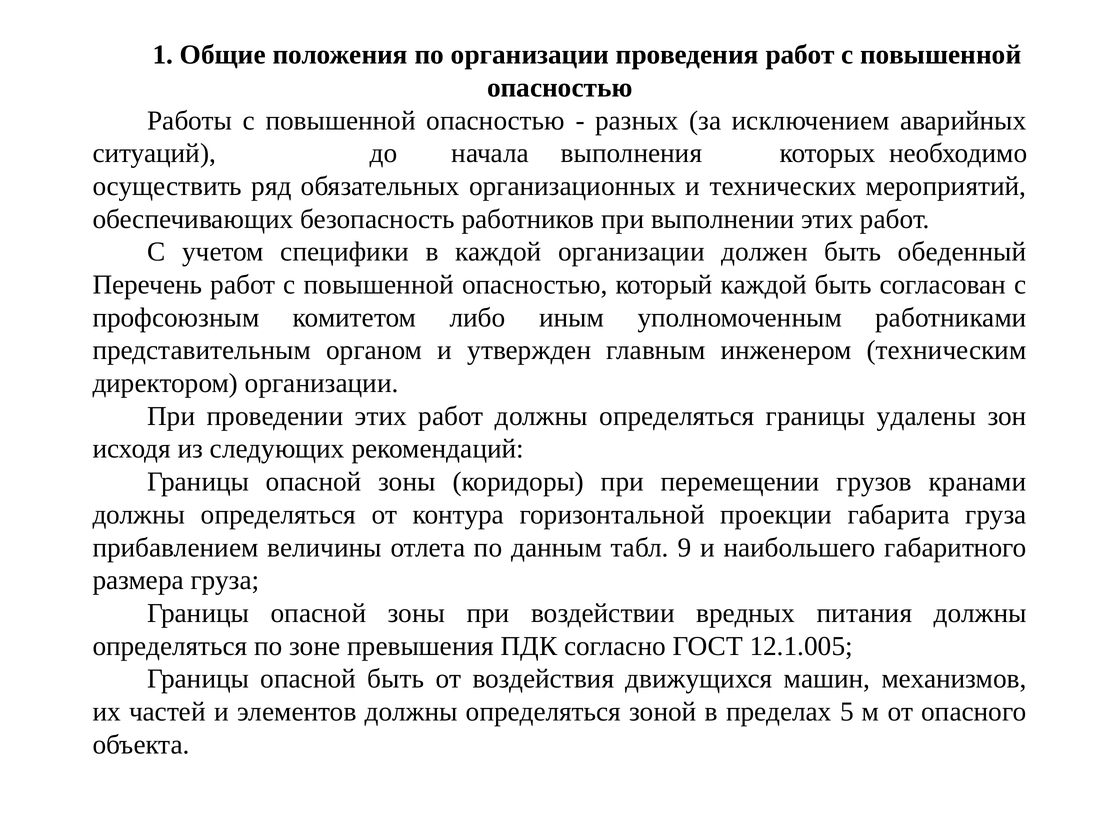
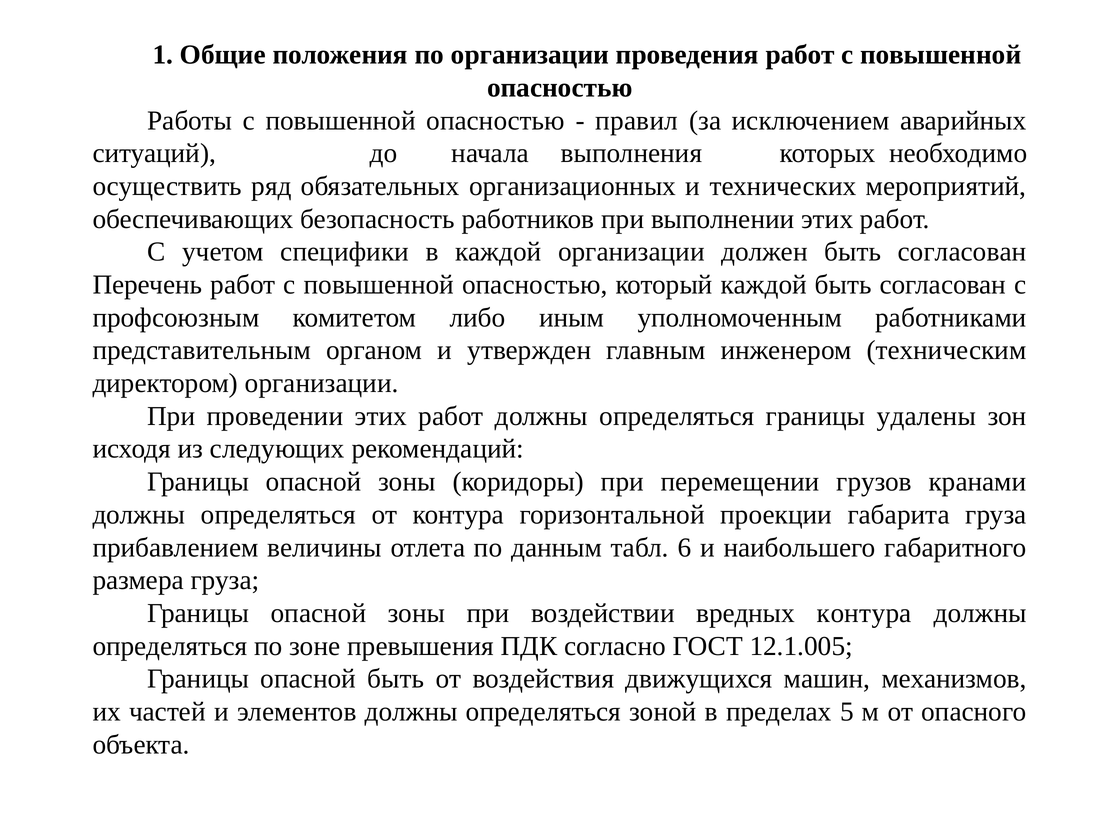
разных: разных -> правил (637, 120)
должен быть обеденный: обеденный -> согласован (962, 252)
9: 9 -> 6 (684, 547)
вредных питания: питания -> контура (864, 613)
